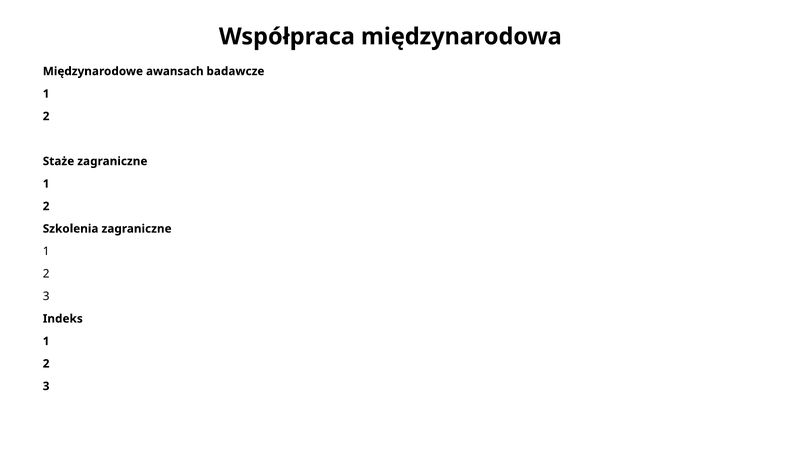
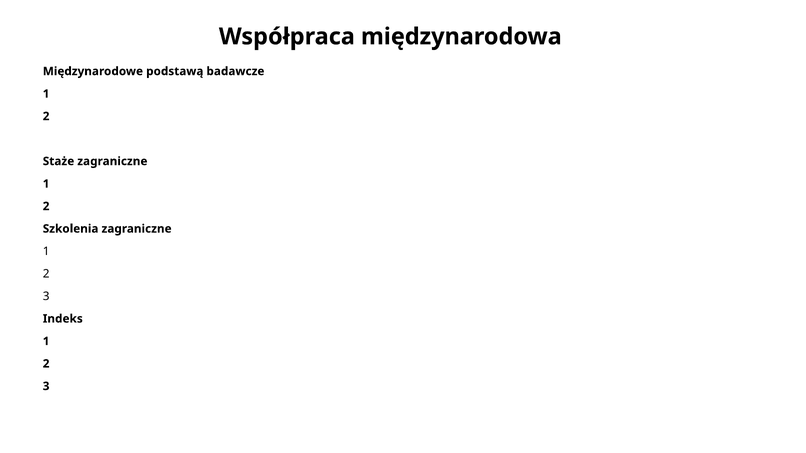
awansach: awansach -> podstawą (175, 71)
